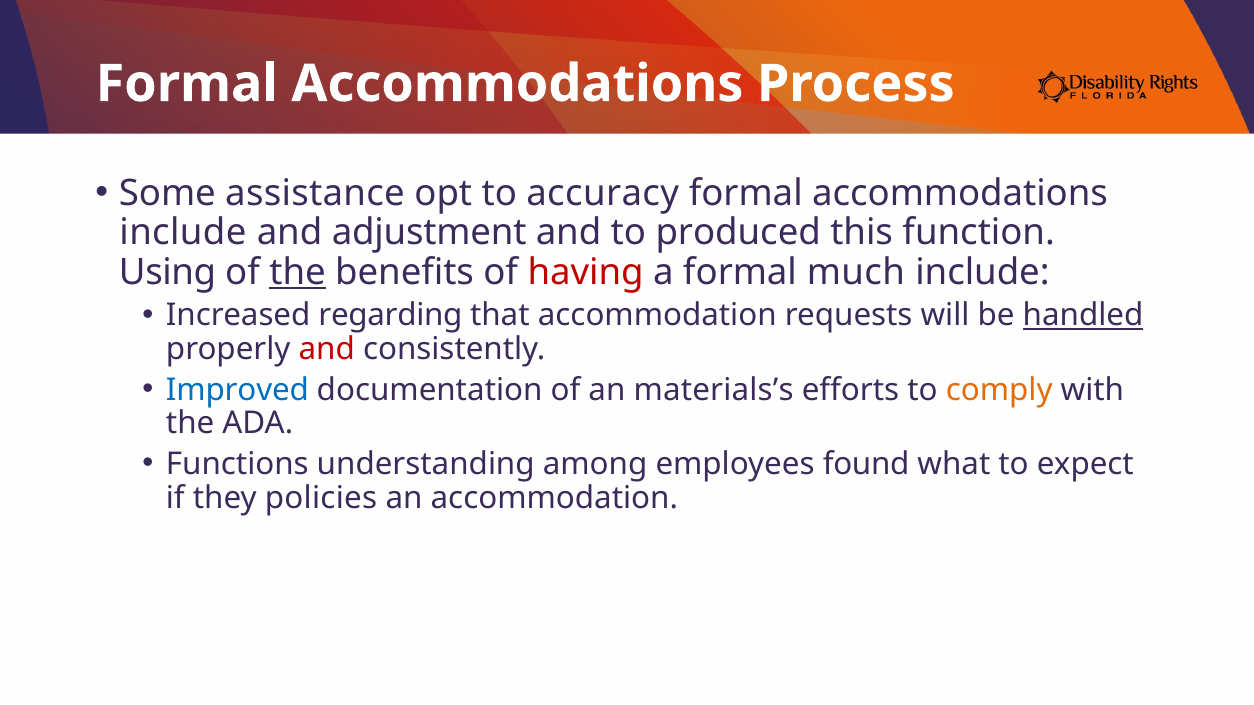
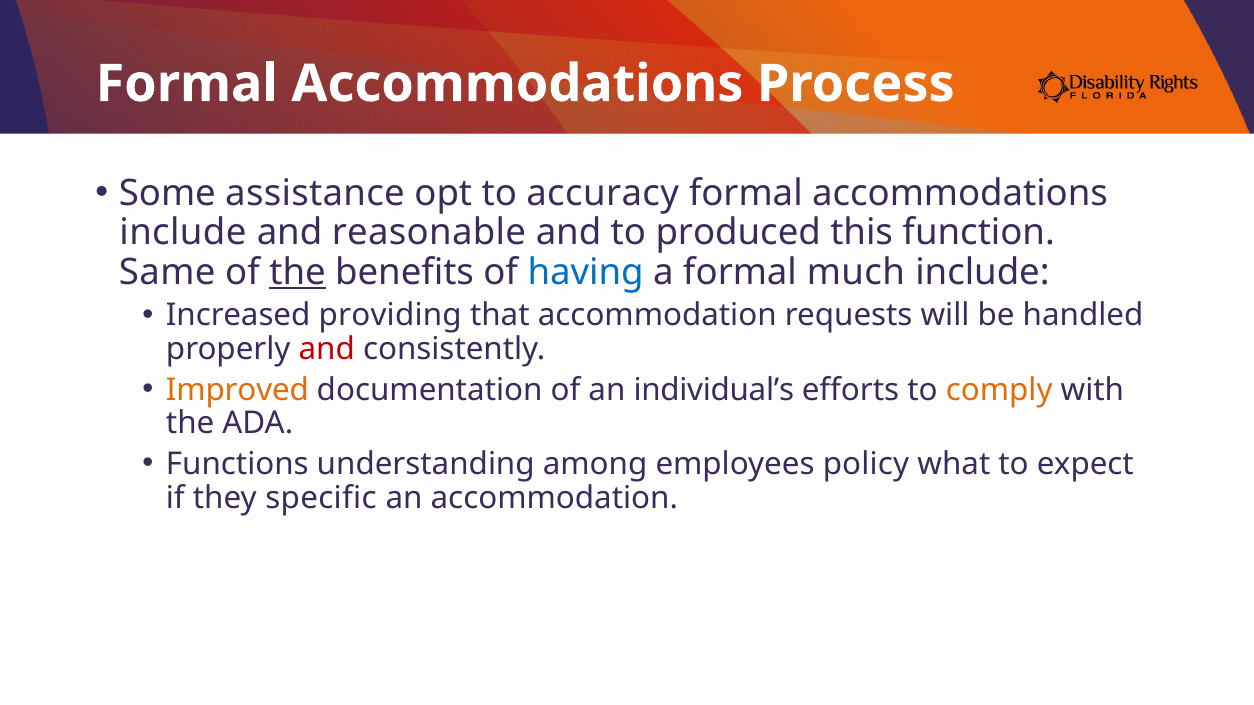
adjustment: adjustment -> reasonable (429, 233)
Using: Using -> Same (167, 272)
having colour: red -> blue (586, 272)
regarding: regarding -> providing (390, 316)
handled underline: present -> none (1083, 316)
Improved colour: blue -> orange (237, 390)
materials’s: materials’s -> individual’s (714, 390)
found: found -> policy (866, 464)
policies: policies -> specific (321, 498)
